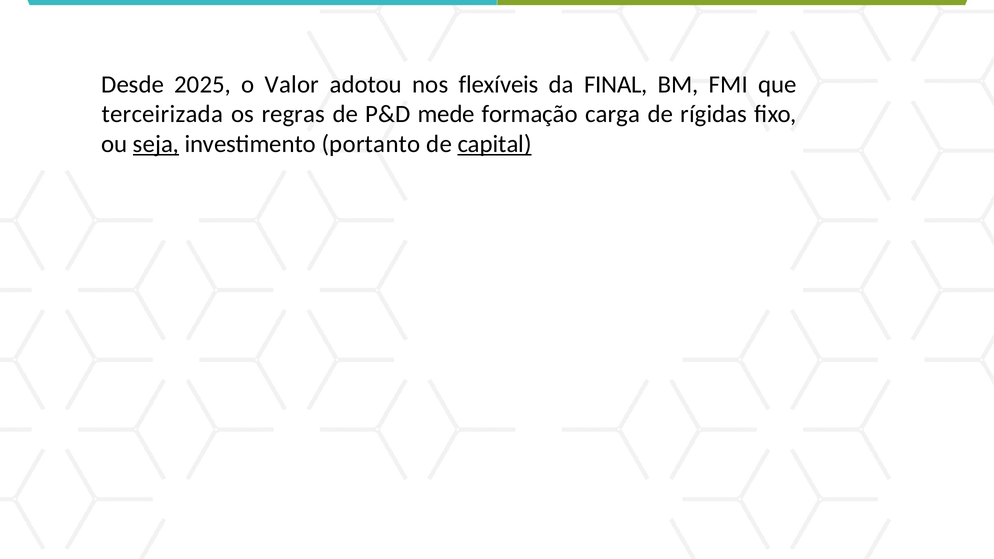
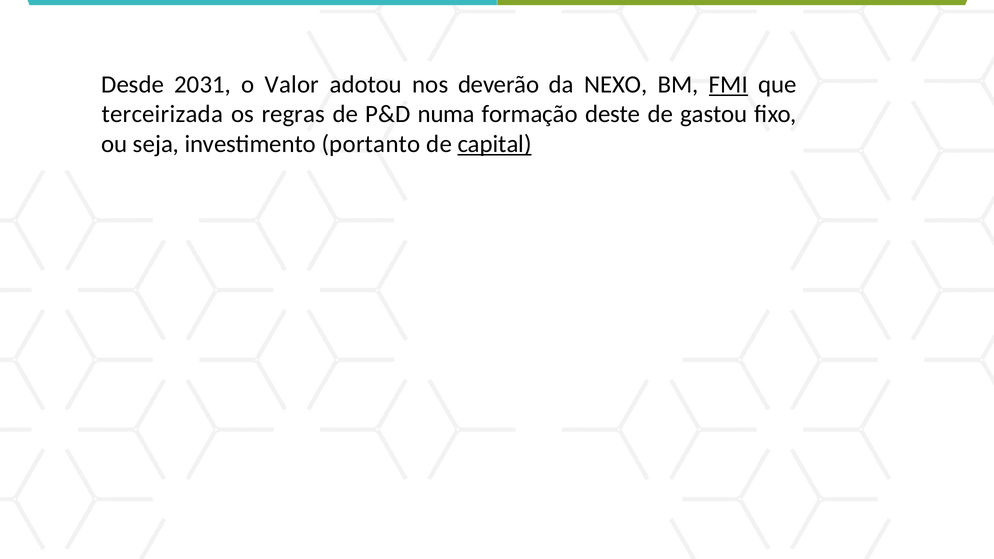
2025: 2025 -> 2031 (203, 84)
flexíveis: flexíveis -> deverão (499, 84)
FINAL: FINAL -> NEXO (616, 84)
FMI underline: none -> present (728, 84)
mede: mede -> numa (446, 114)
carga: carga -> deste (613, 114)
rígidas: rígidas -> gastou (714, 114)
seja underline: present -> none (156, 144)
